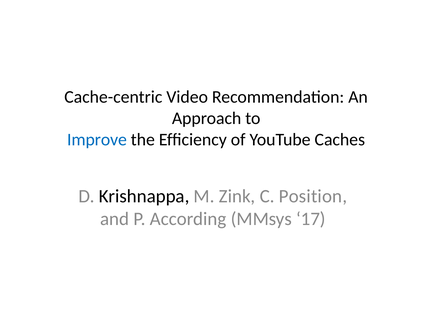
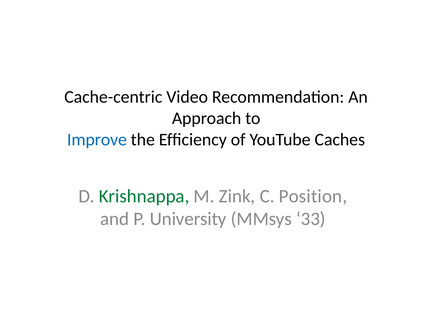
Krishnappa colour: black -> green (144, 196)
According: According -> University (188, 219)
17: 17 -> 33 (311, 219)
